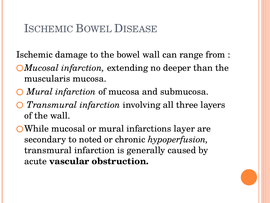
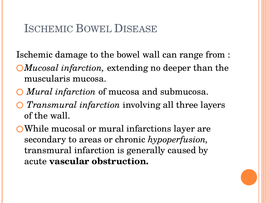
noted: noted -> areas (90, 139)
